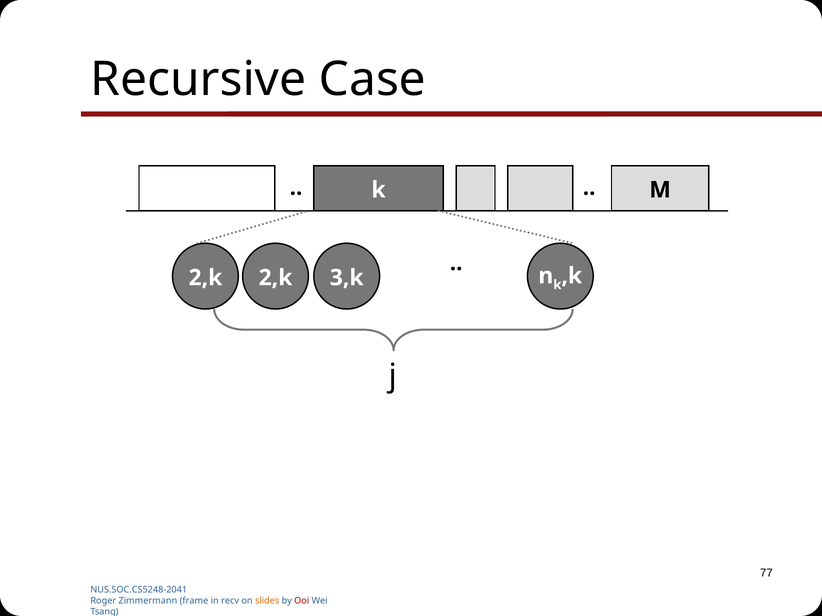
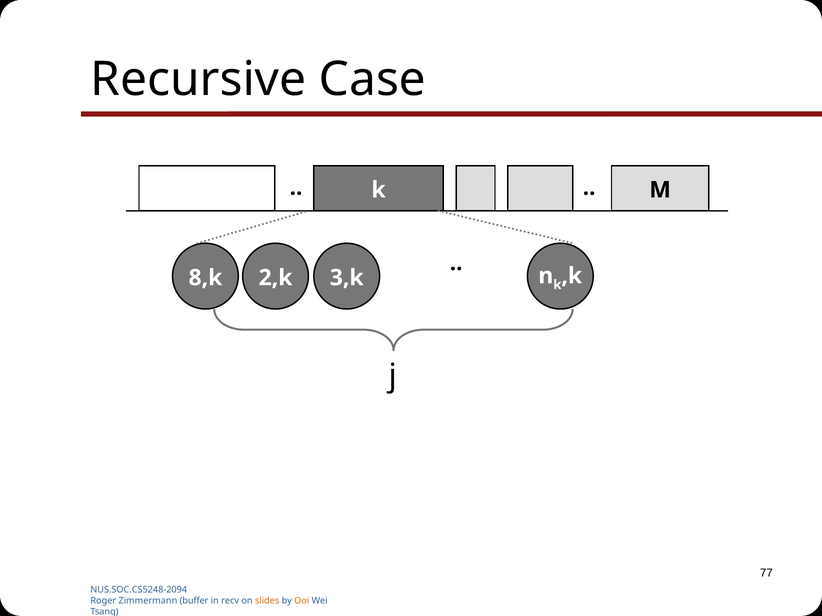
2,k: 2,k -> 8,k (205, 278)
NUS.SOC.CS5248-2041: NUS.SOC.CS5248-2041 -> NUS.SOC.CS5248-2094 (139, 590)
frame: frame -> buffer (194, 601)
Ooi colour: red -> orange (302, 601)
